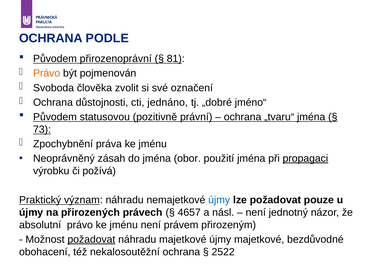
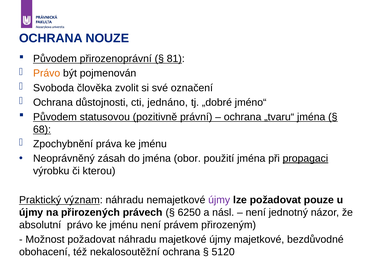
PODLE: PODLE -> NOUZE (107, 38)
73: 73 -> 68 (42, 129)
požívá: požívá -> kterou (99, 171)
újmy colour: blue -> purple (219, 200)
4657: 4657 -> 6250 (189, 212)
požadovat underline: present -> none (91, 239)
2522: 2522 -> 5120 (223, 252)
